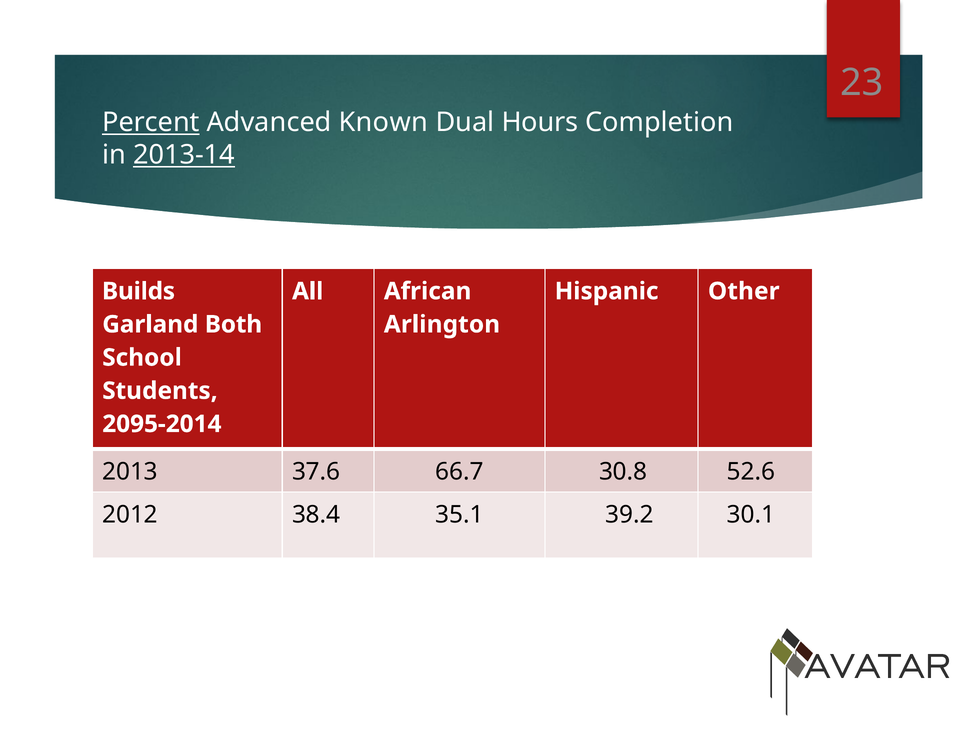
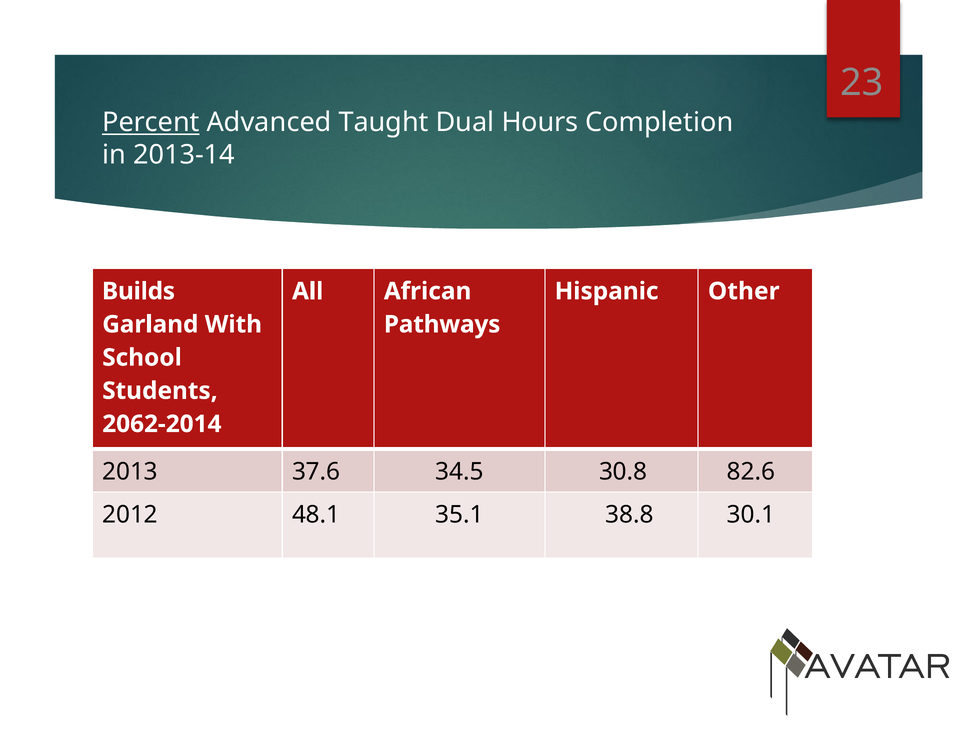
Known: Known -> Taught (384, 122)
2013-14 underline: present -> none (184, 155)
Both: Both -> With (233, 324)
Arlington: Arlington -> Pathways (442, 324)
2095-2014: 2095-2014 -> 2062-2014 (162, 424)
66.7: 66.7 -> 34.5 (459, 472)
52.6: 52.6 -> 82.6 (751, 472)
38.4: 38.4 -> 48.1 (316, 515)
39.2: 39.2 -> 38.8 (630, 515)
